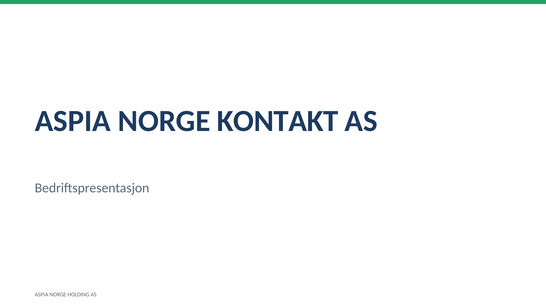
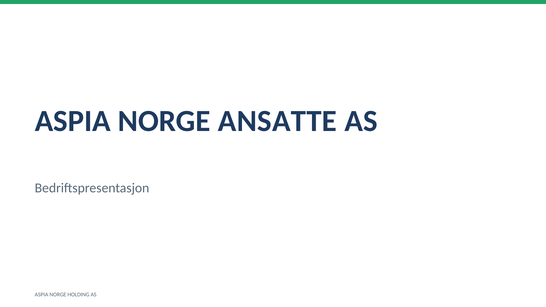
KONTAKT: KONTAKT -> ANSATTE (277, 121)
